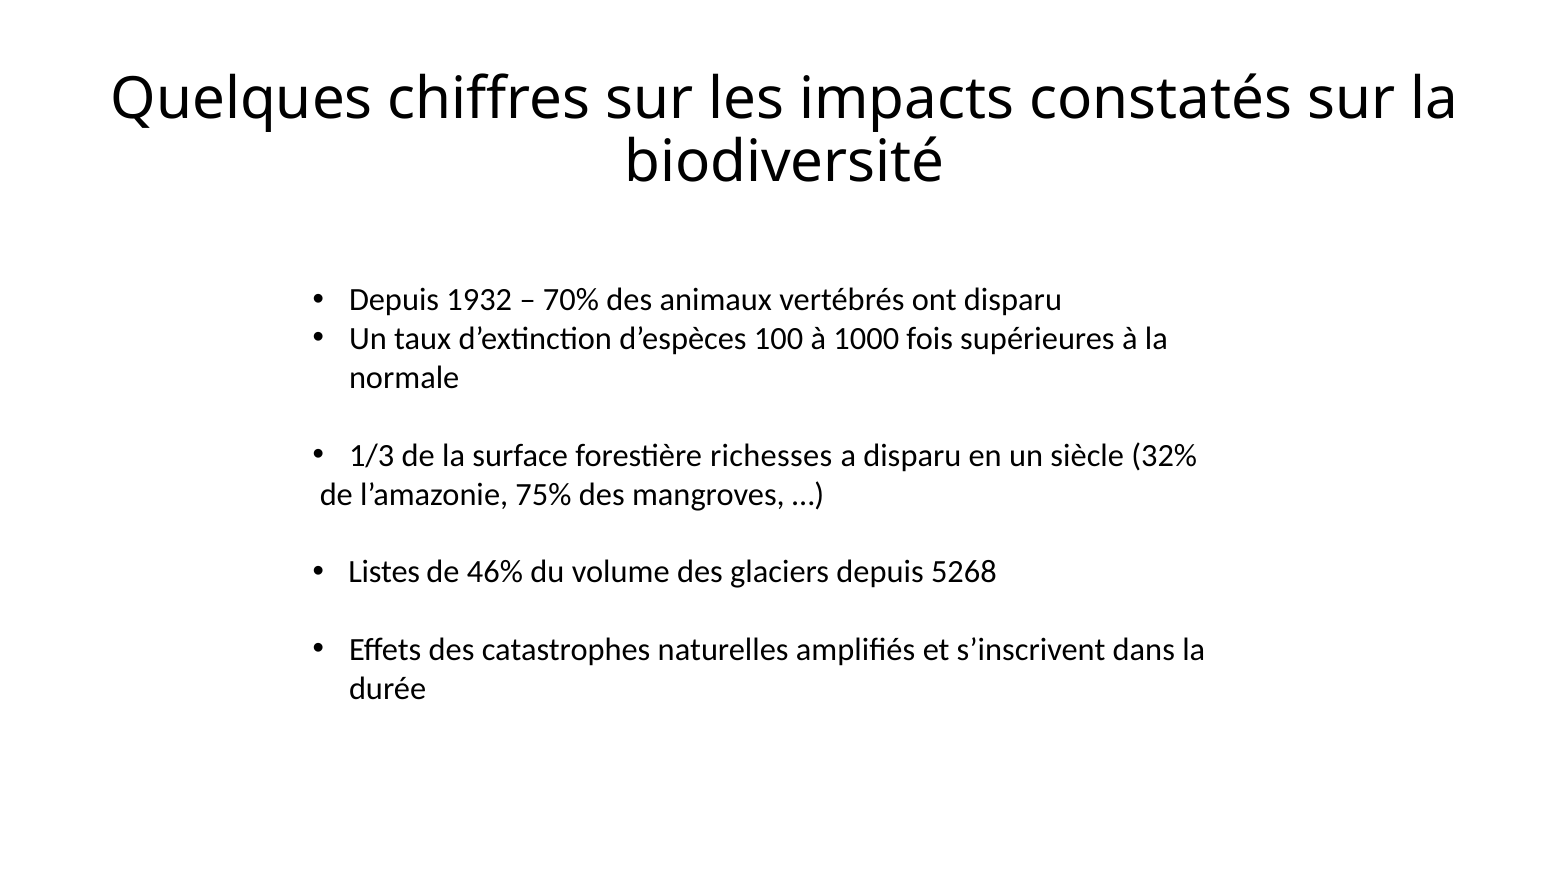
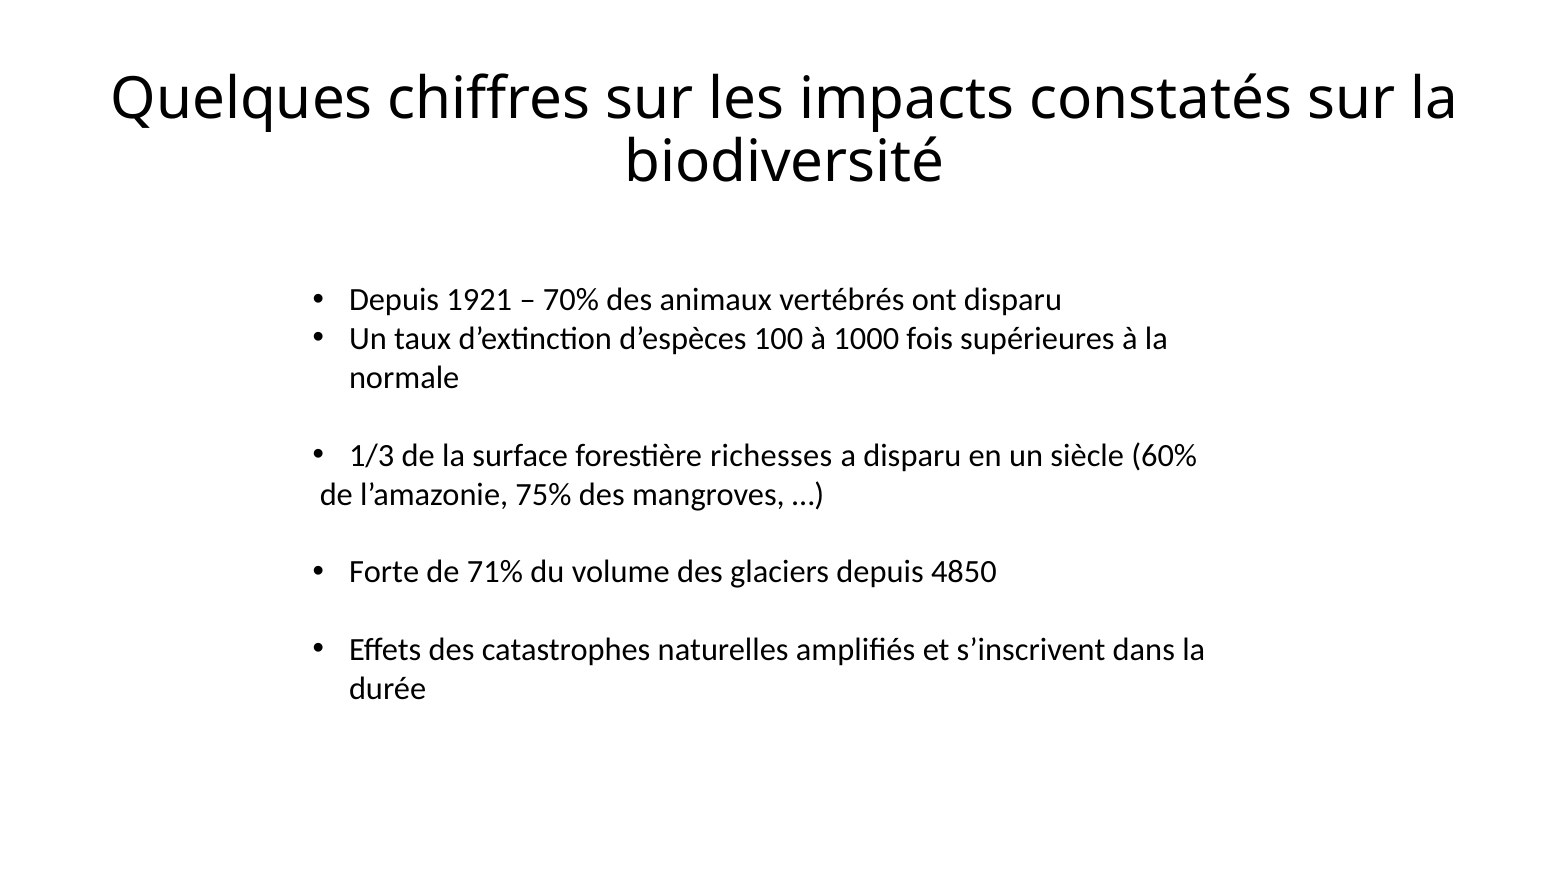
1932: 1932 -> 1921 (479, 300)
32%: 32% -> 60% (1164, 456)
Listes: Listes -> Forte (384, 572)
46%: 46% -> 71% (495, 572)
5268: 5268 -> 4850 (964, 572)
